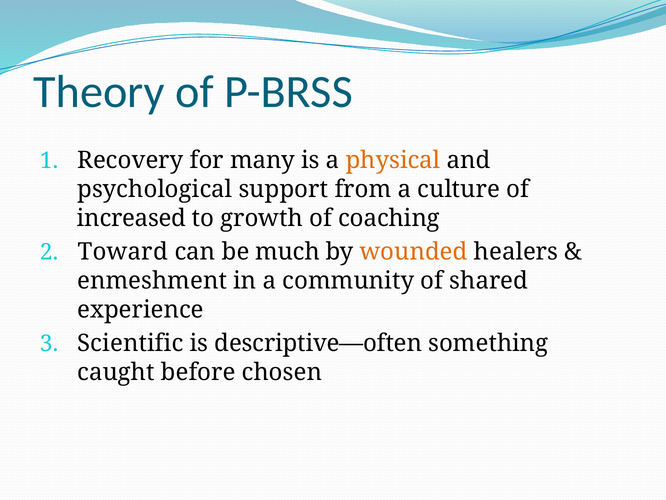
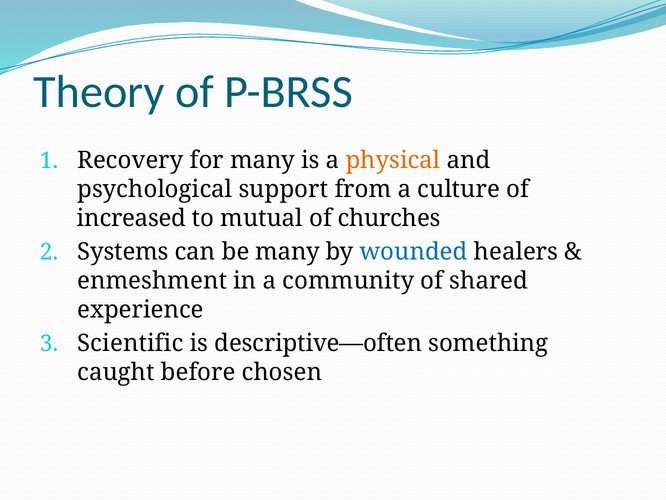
growth: growth -> mutual (262, 218)
coaching: coaching -> churches (389, 218)
Toward: Toward -> Systems (123, 252)
be much: much -> many (288, 252)
wounded colour: orange -> blue (414, 252)
